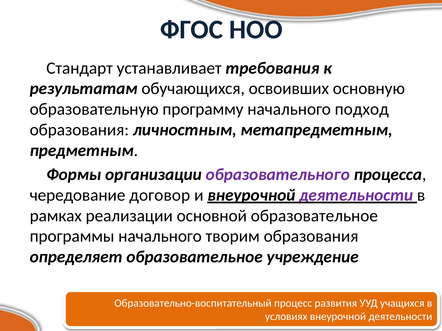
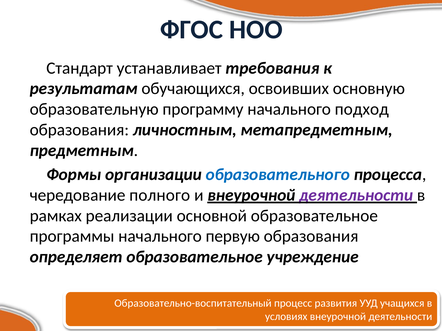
образовательного colour: purple -> blue (278, 175)
договор: договор -> полного (160, 195)
творим: творим -> первую (233, 237)
